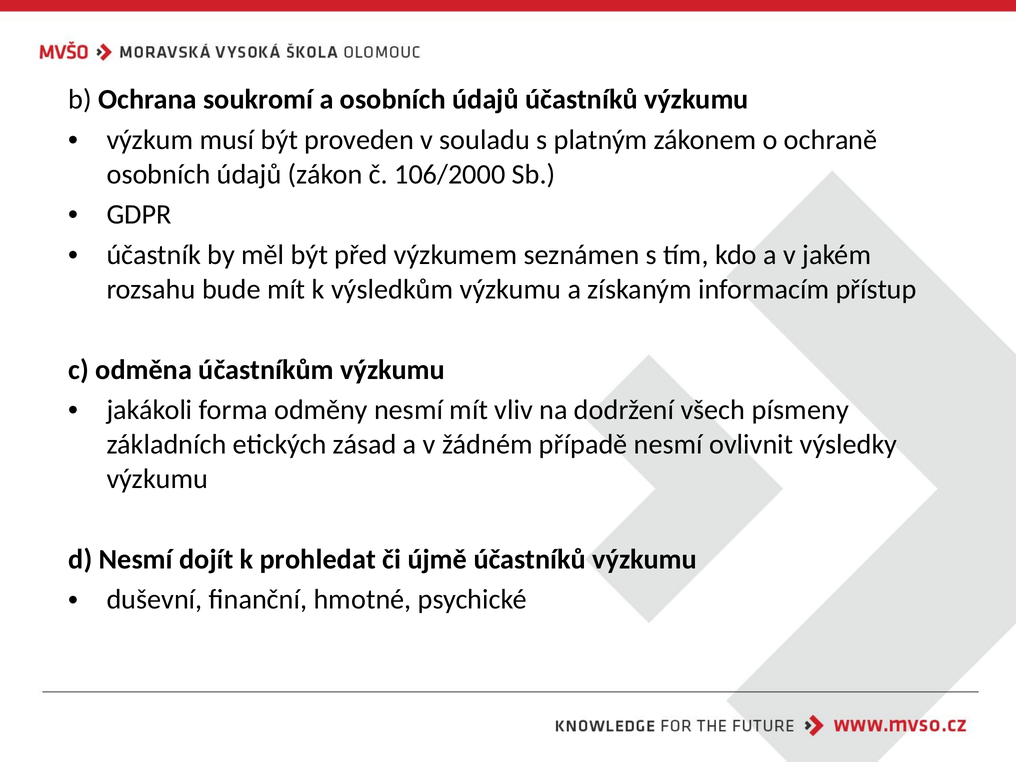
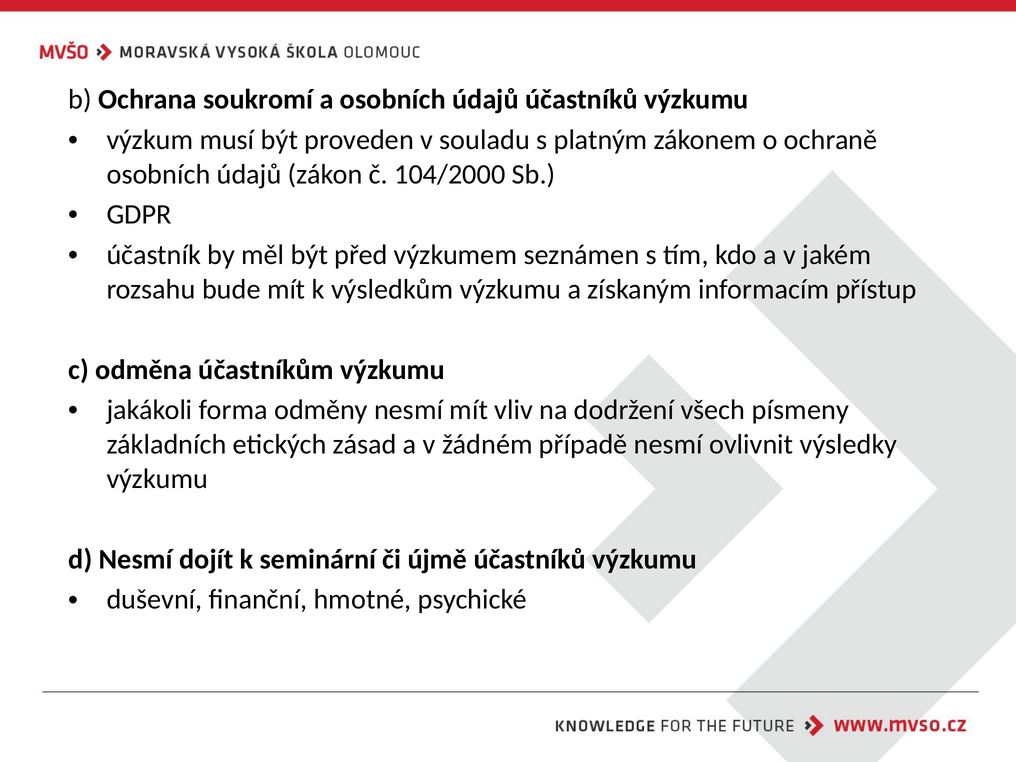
106/2000: 106/2000 -> 104/2000 (450, 174)
prohledat: prohledat -> seminární (318, 559)
